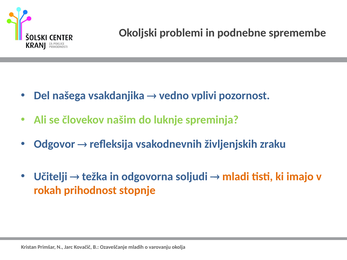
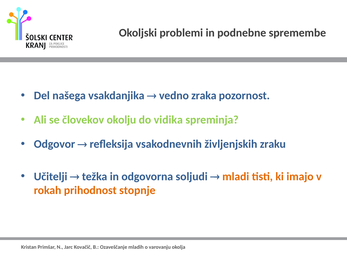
vplivi: vplivi -> zraka (204, 96)
našim: našim -> okolju (121, 120)
luknje: luknje -> vidika (168, 120)
